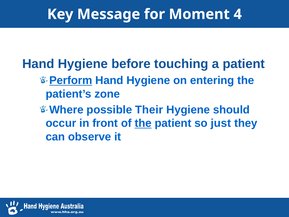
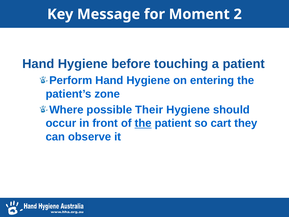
4: 4 -> 2 (238, 14)
Perform underline: present -> none (71, 80)
just: just -> cart (221, 123)
